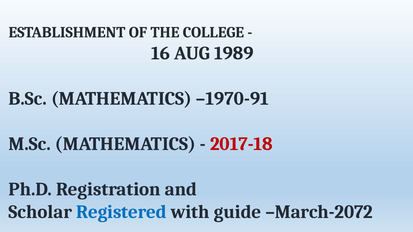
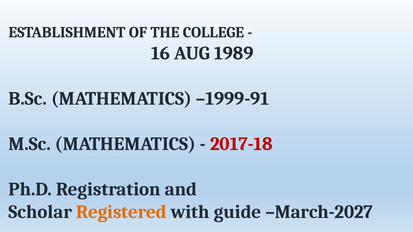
–1970-91: –1970-91 -> –1999-91 (233, 99)
Registered colour: blue -> orange (121, 212)
March-2072: March-2072 -> March-2027 (319, 212)
